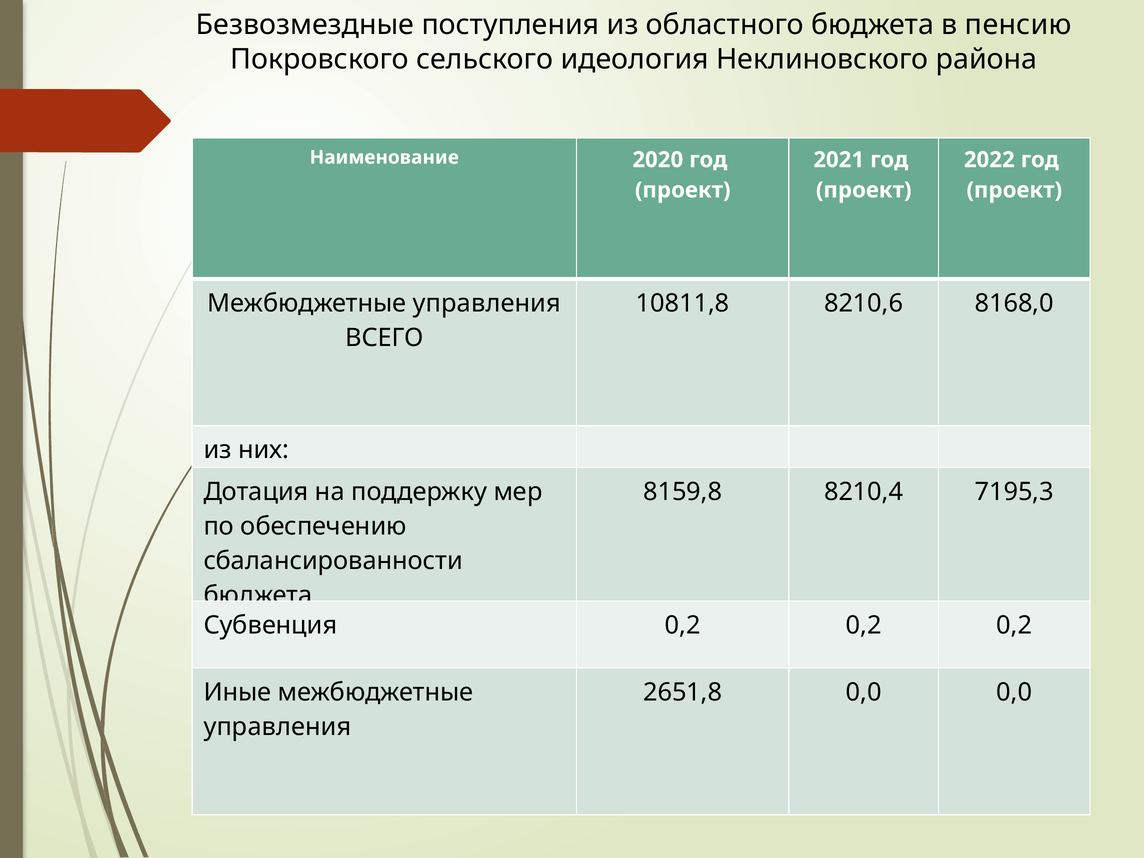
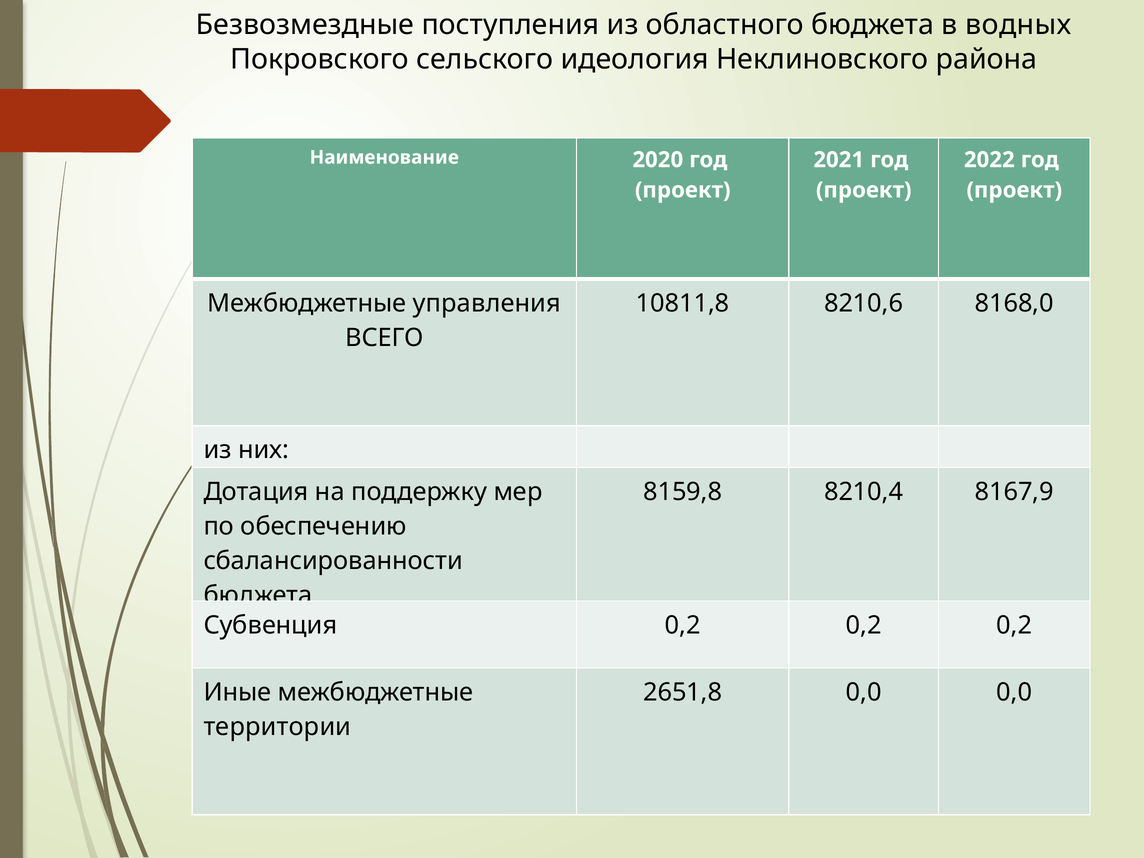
пенсию: пенсию -> водных (1018, 25)
7195,3: 7195,3 -> 8167,9 (1014, 492)
управления: управления -> территории (277, 727)
